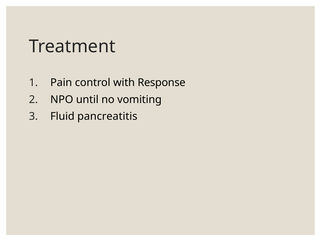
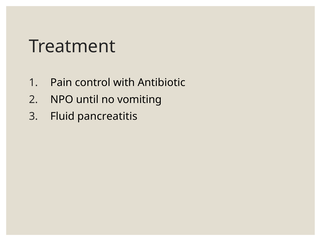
Response: Response -> Antibiotic (161, 83)
